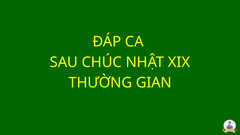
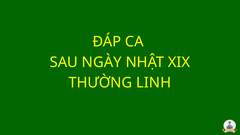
CHÚC: CHÚC -> NGÀY (102, 62)
GIAN: GIAN -> LINH (154, 83)
